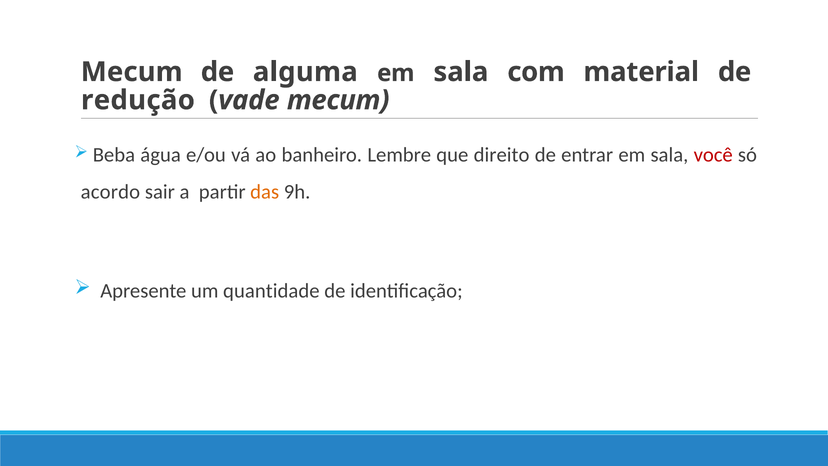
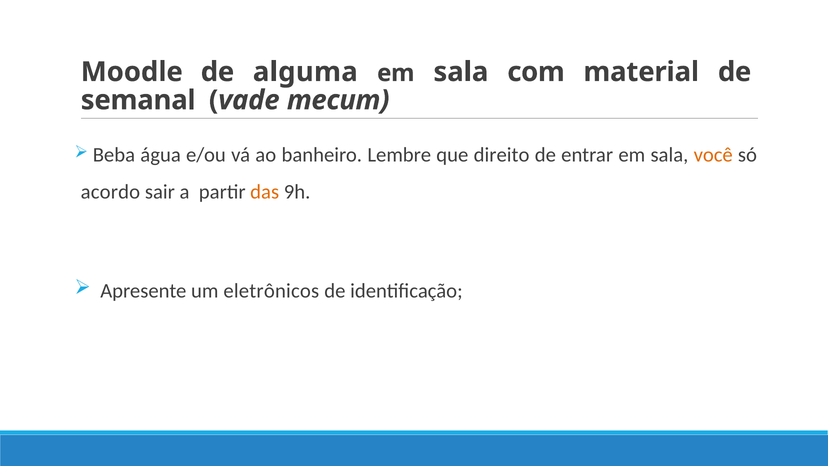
Mecum: Mecum -> Moodle (132, 72)
redução: redução -> semanal (138, 100)
você colour: red -> orange (713, 155)
quantidade: quantidade -> eletrônicos (271, 291)
